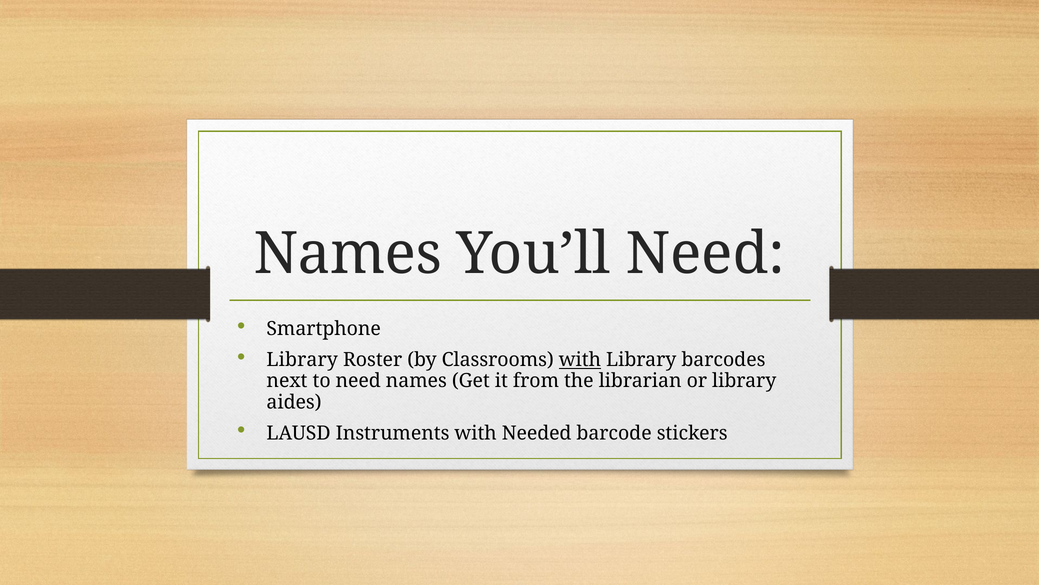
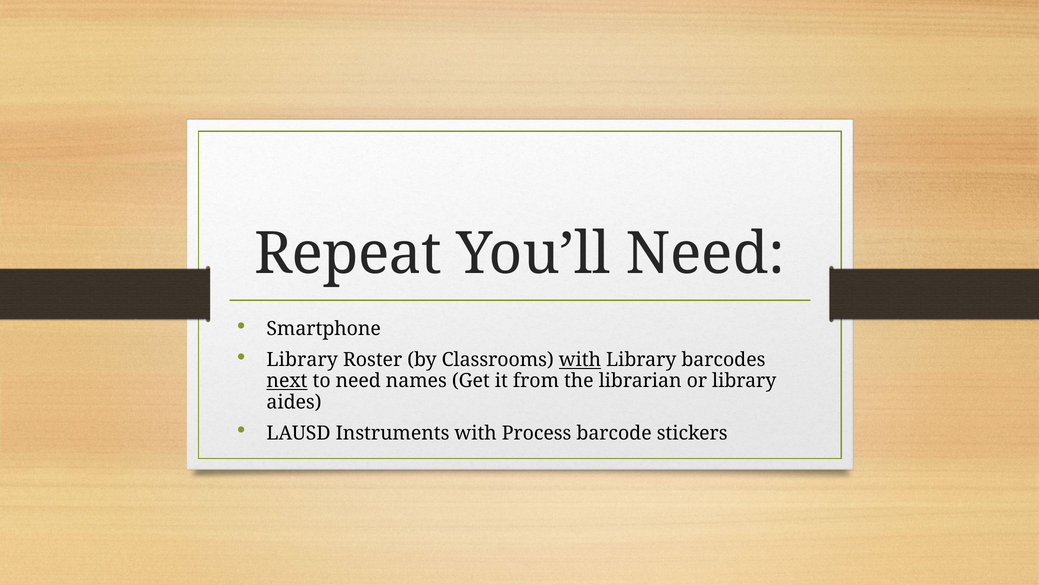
Names: Names -> Repeat (348, 254)
next underline: none -> present (287, 381)
Needed: Needed -> Process (537, 433)
